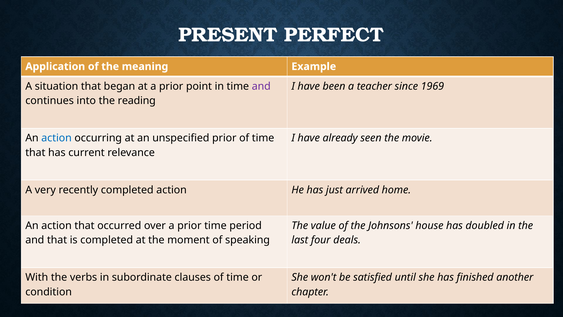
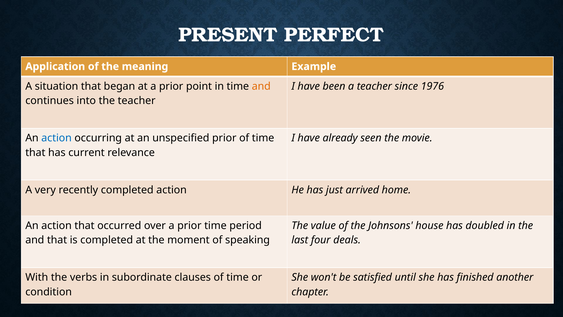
and colour: purple -> orange (261, 86)
1969: 1969 -> 1976 (432, 86)
the reading: reading -> teacher (137, 101)
